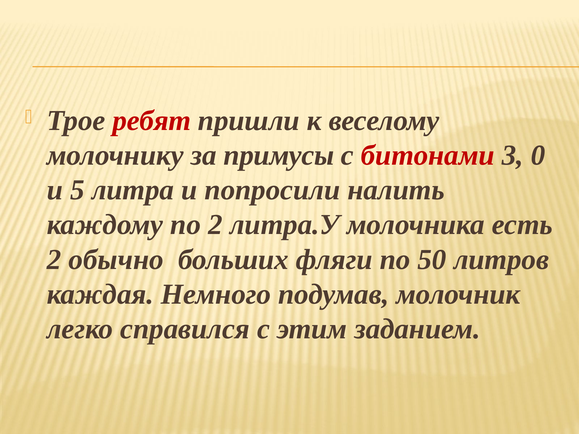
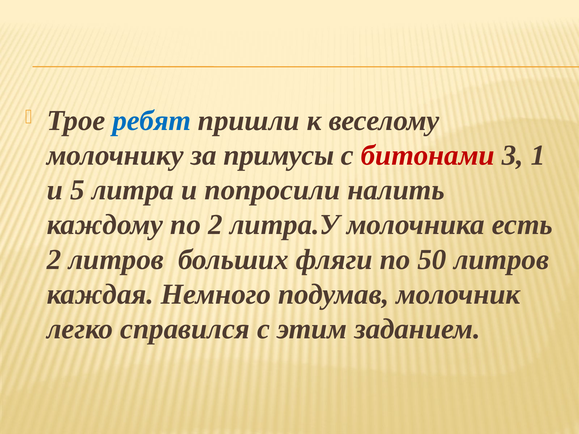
ребят colour: red -> blue (152, 121)
0: 0 -> 1 (538, 155)
2 обычно: обычно -> литров (116, 260)
